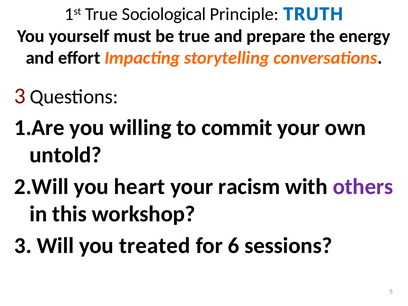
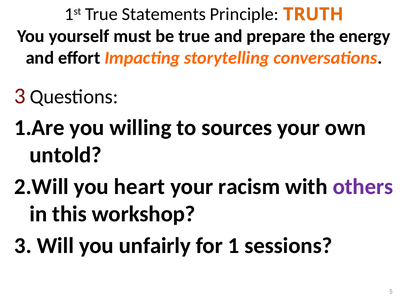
Sociological: Sociological -> Statements (164, 14)
TRUTH colour: blue -> orange (313, 14)
commit: commit -> sources (237, 128)
treated: treated -> unfairly (155, 246)
6: 6 -> 1 (234, 246)
